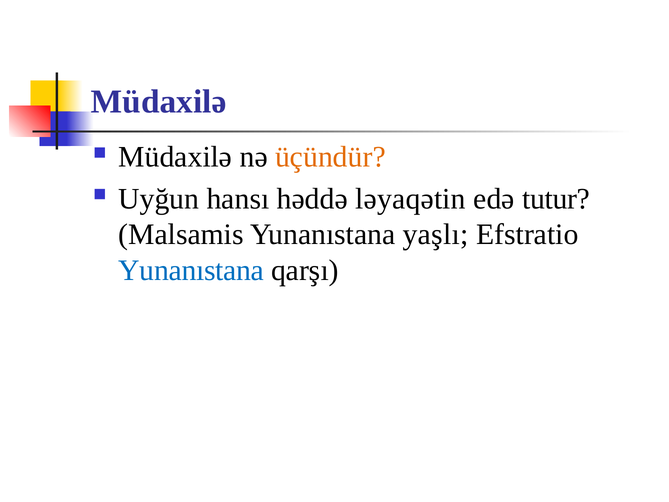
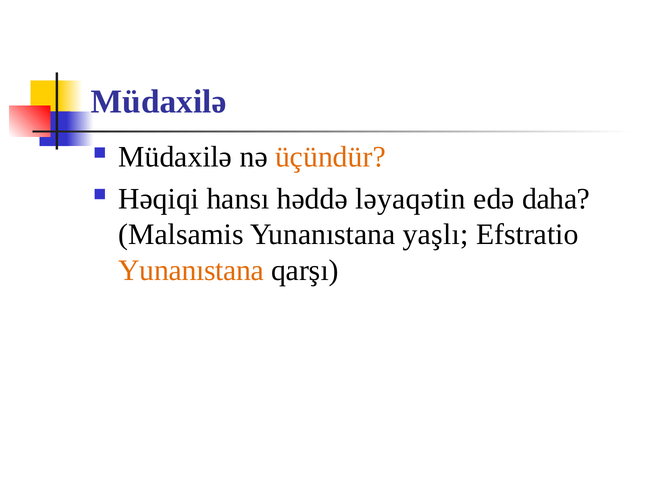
Uyğun: Uyğun -> Həqiqi (159, 199)
tutur: tutur -> daha (556, 199)
Yunanıstana colour: blue -> orange (191, 270)
